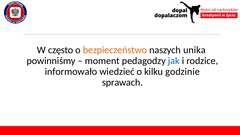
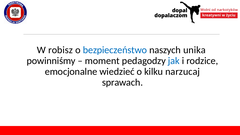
często: często -> robisz (61, 50)
bezpieczeństwo colour: orange -> blue (115, 50)
informowało: informowało -> emocjonalne (71, 72)
godzinie: godzinie -> narzucaj (183, 72)
